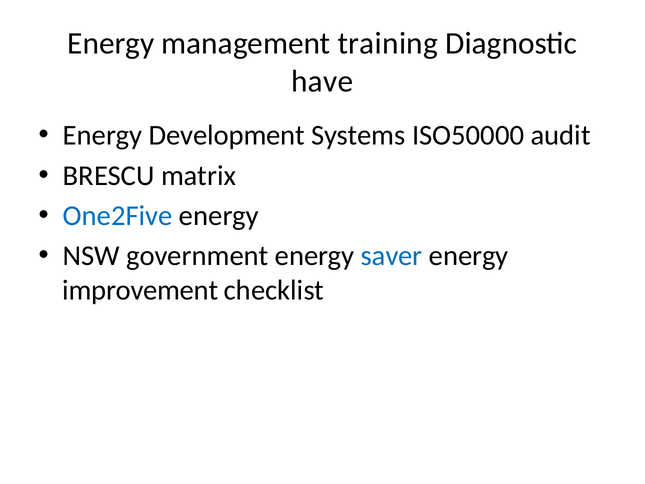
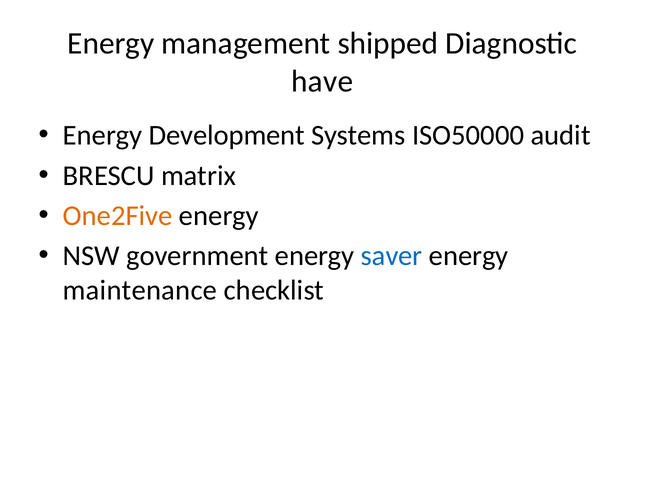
training: training -> shipped (388, 44)
One2Five colour: blue -> orange (118, 216)
improvement: improvement -> maintenance (140, 290)
